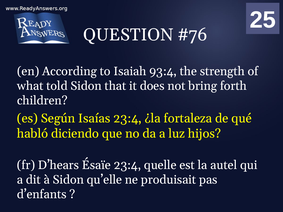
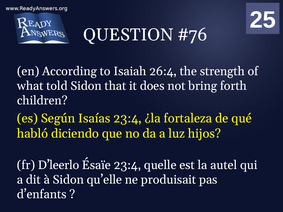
93:4: 93:4 -> 26:4 (163, 71)
D’hears: D’hears -> D’leerlo (59, 165)
